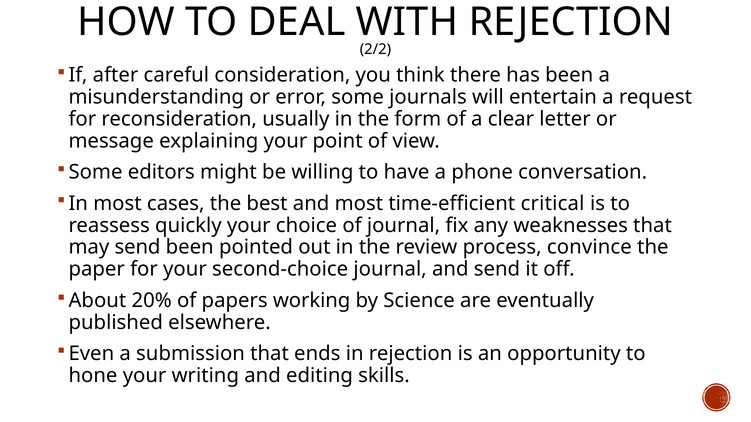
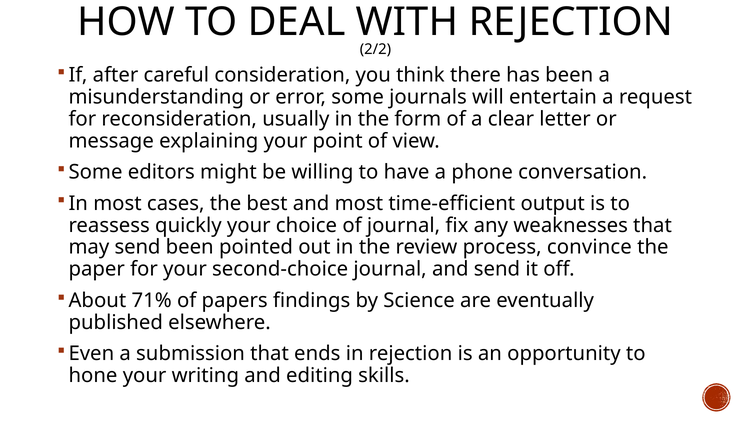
critical: critical -> output (553, 204)
20%: 20% -> 71% (152, 301)
working: working -> findings (312, 301)
